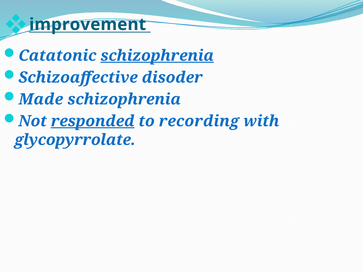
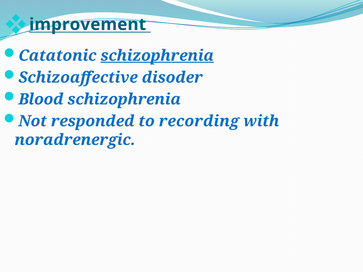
Made: Made -> Blood (41, 99)
responded underline: present -> none (93, 121)
glycopyrrolate: glycopyrrolate -> noradrenergic (75, 140)
